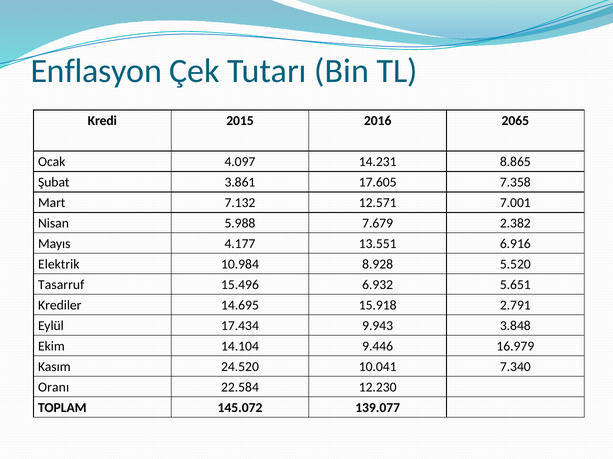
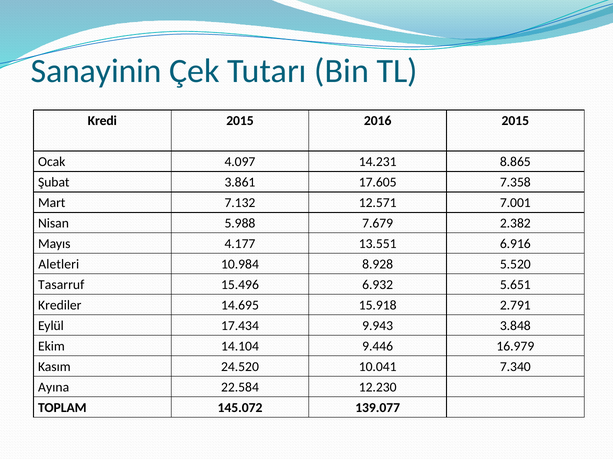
Enflasyon: Enflasyon -> Sanayinin (96, 71)
2016 2065: 2065 -> 2015 (515, 121)
Elektrik: Elektrik -> Aletleri (59, 265)
Oranı: Oranı -> Ayına (54, 388)
